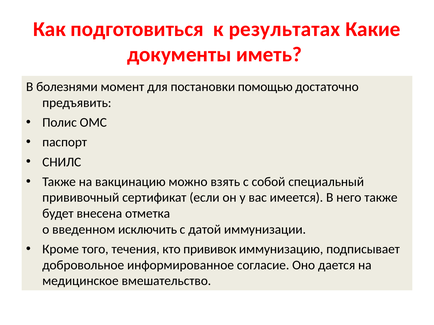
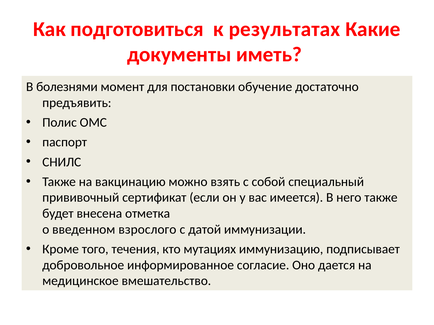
помощью: помощью -> обучение (265, 87)
исключить: исключить -> взрослого (147, 230)
прививок: прививок -> мутациях (210, 249)
